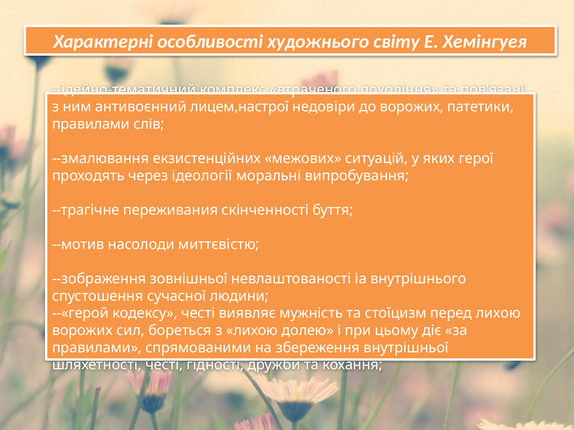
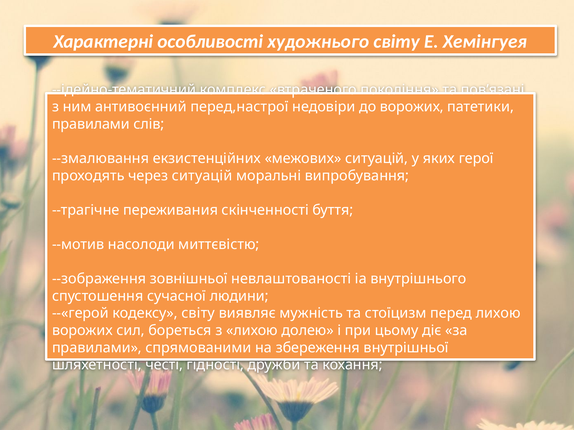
лицем,настрої: лицем,настрої -> перед,настрої (239, 107)
через ідеології: ідеології -> ситуацій (202, 176)
кодексу честі: честі -> світу (198, 314)
